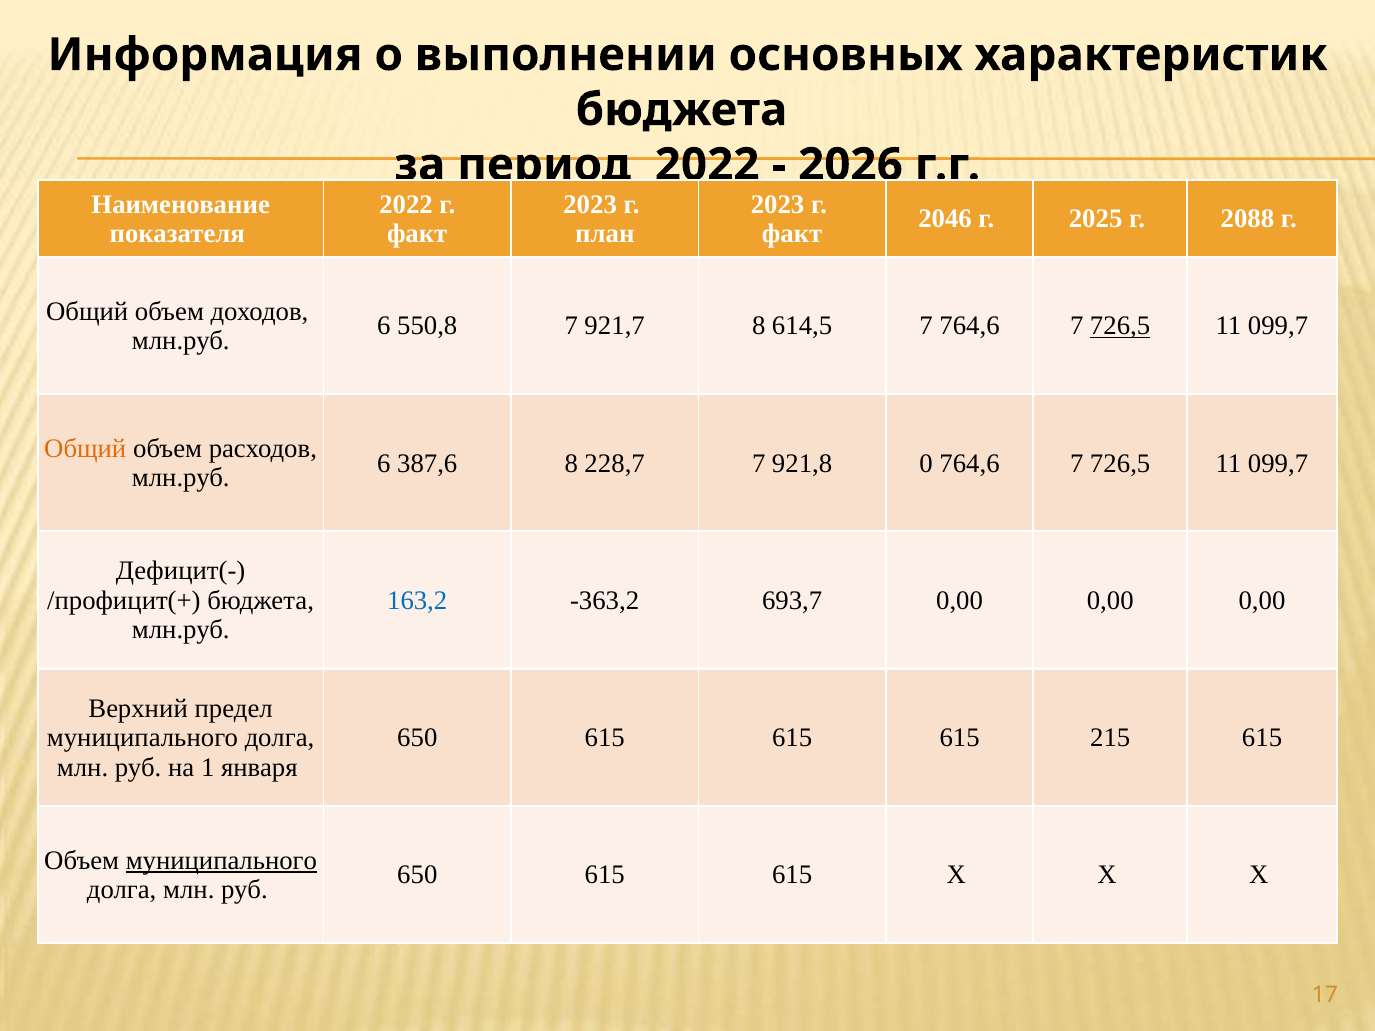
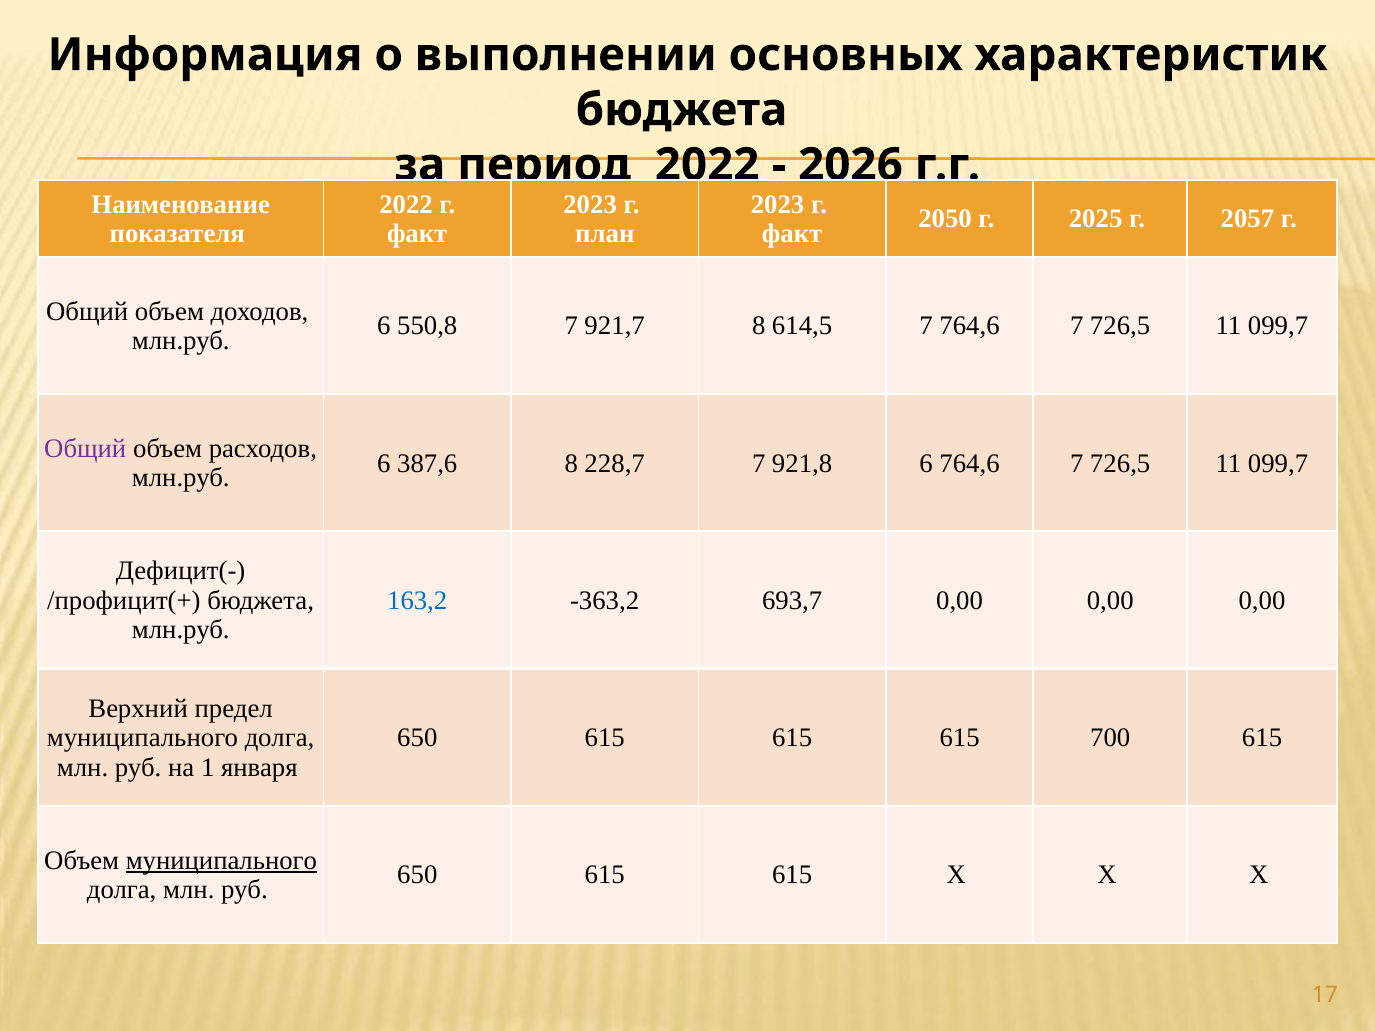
2046: 2046 -> 2050 (945, 219)
2088: 2088 -> 2057 (1247, 219)
726,5 underline: present -> none (1120, 326)
Общий colour: orange -> purple (85, 449)
921,8 0: 0 -> 6 (926, 463)
215: 215 -> 700 (1110, 738)
